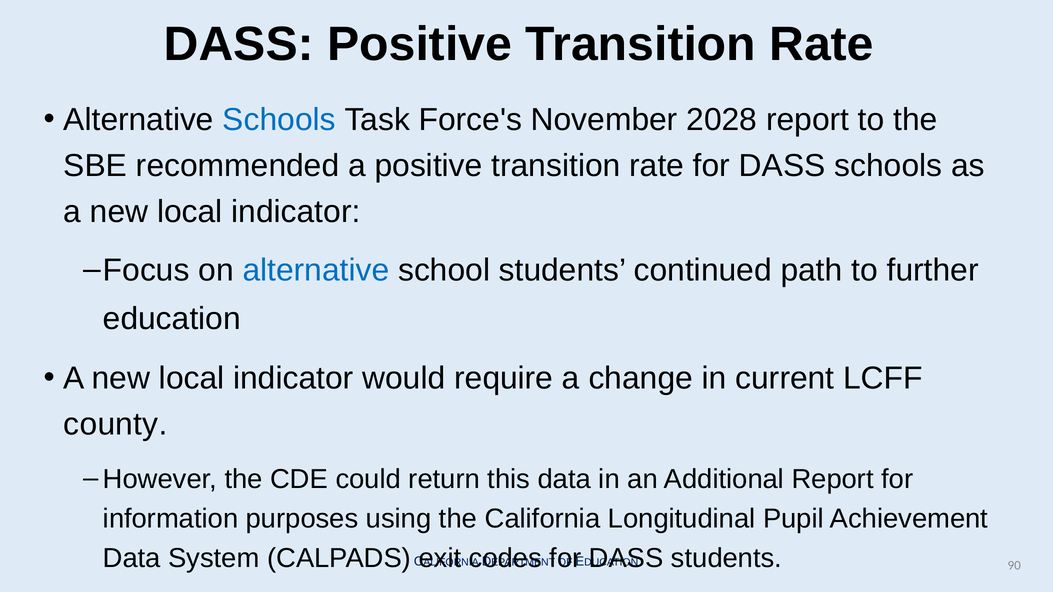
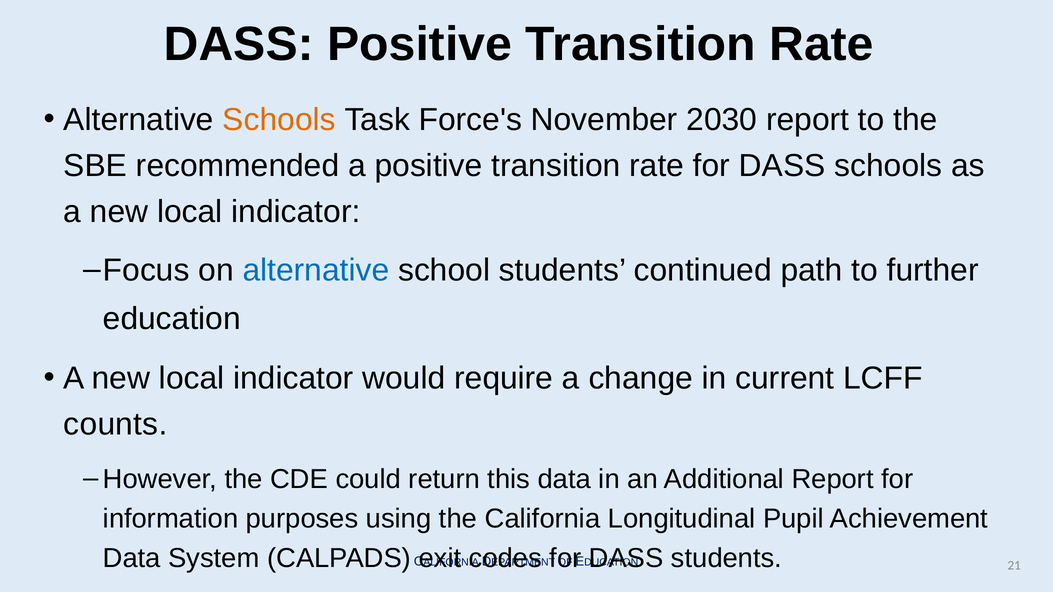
Schools colour: blue -> orange (279, 120)
2028: 2028 -> 2030 (722, 120)
county: county -> counts (115, 424)
90: 90 -> 21 (1014, 566)
